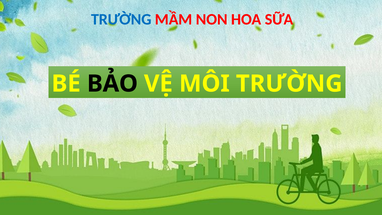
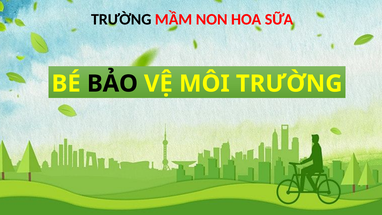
TRƯỜNG colour: blue -> black (121, 19)
